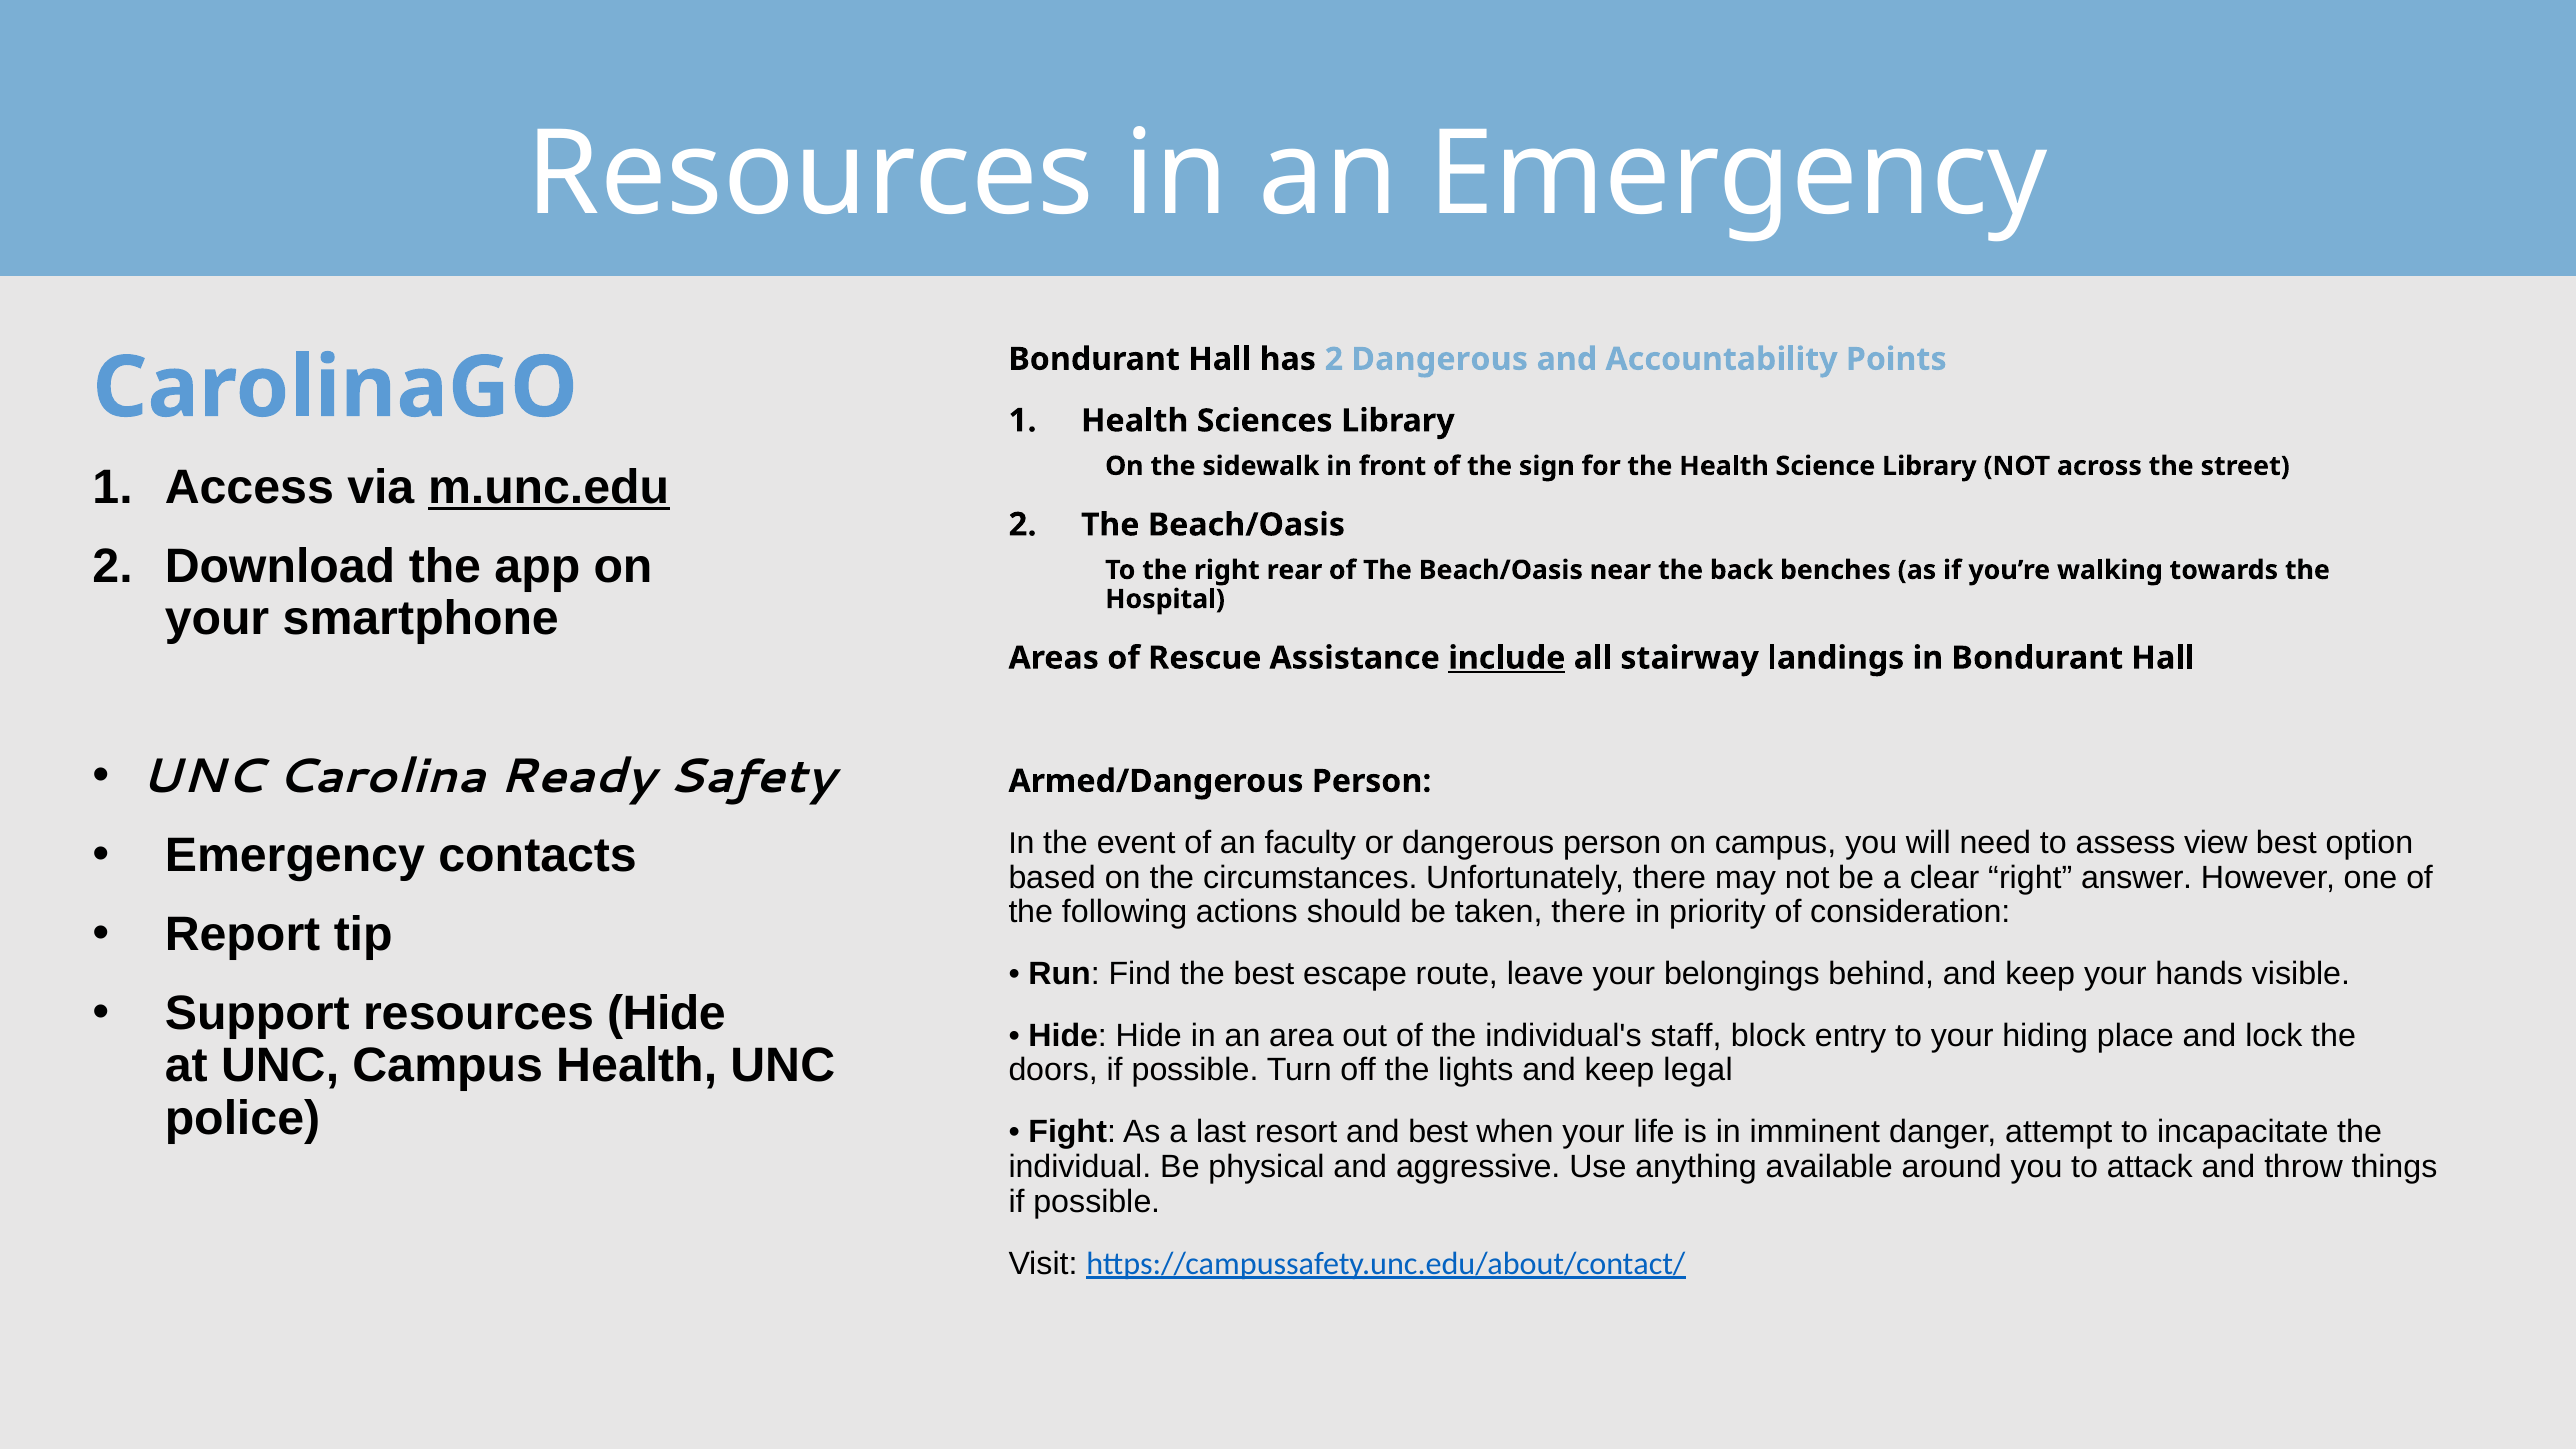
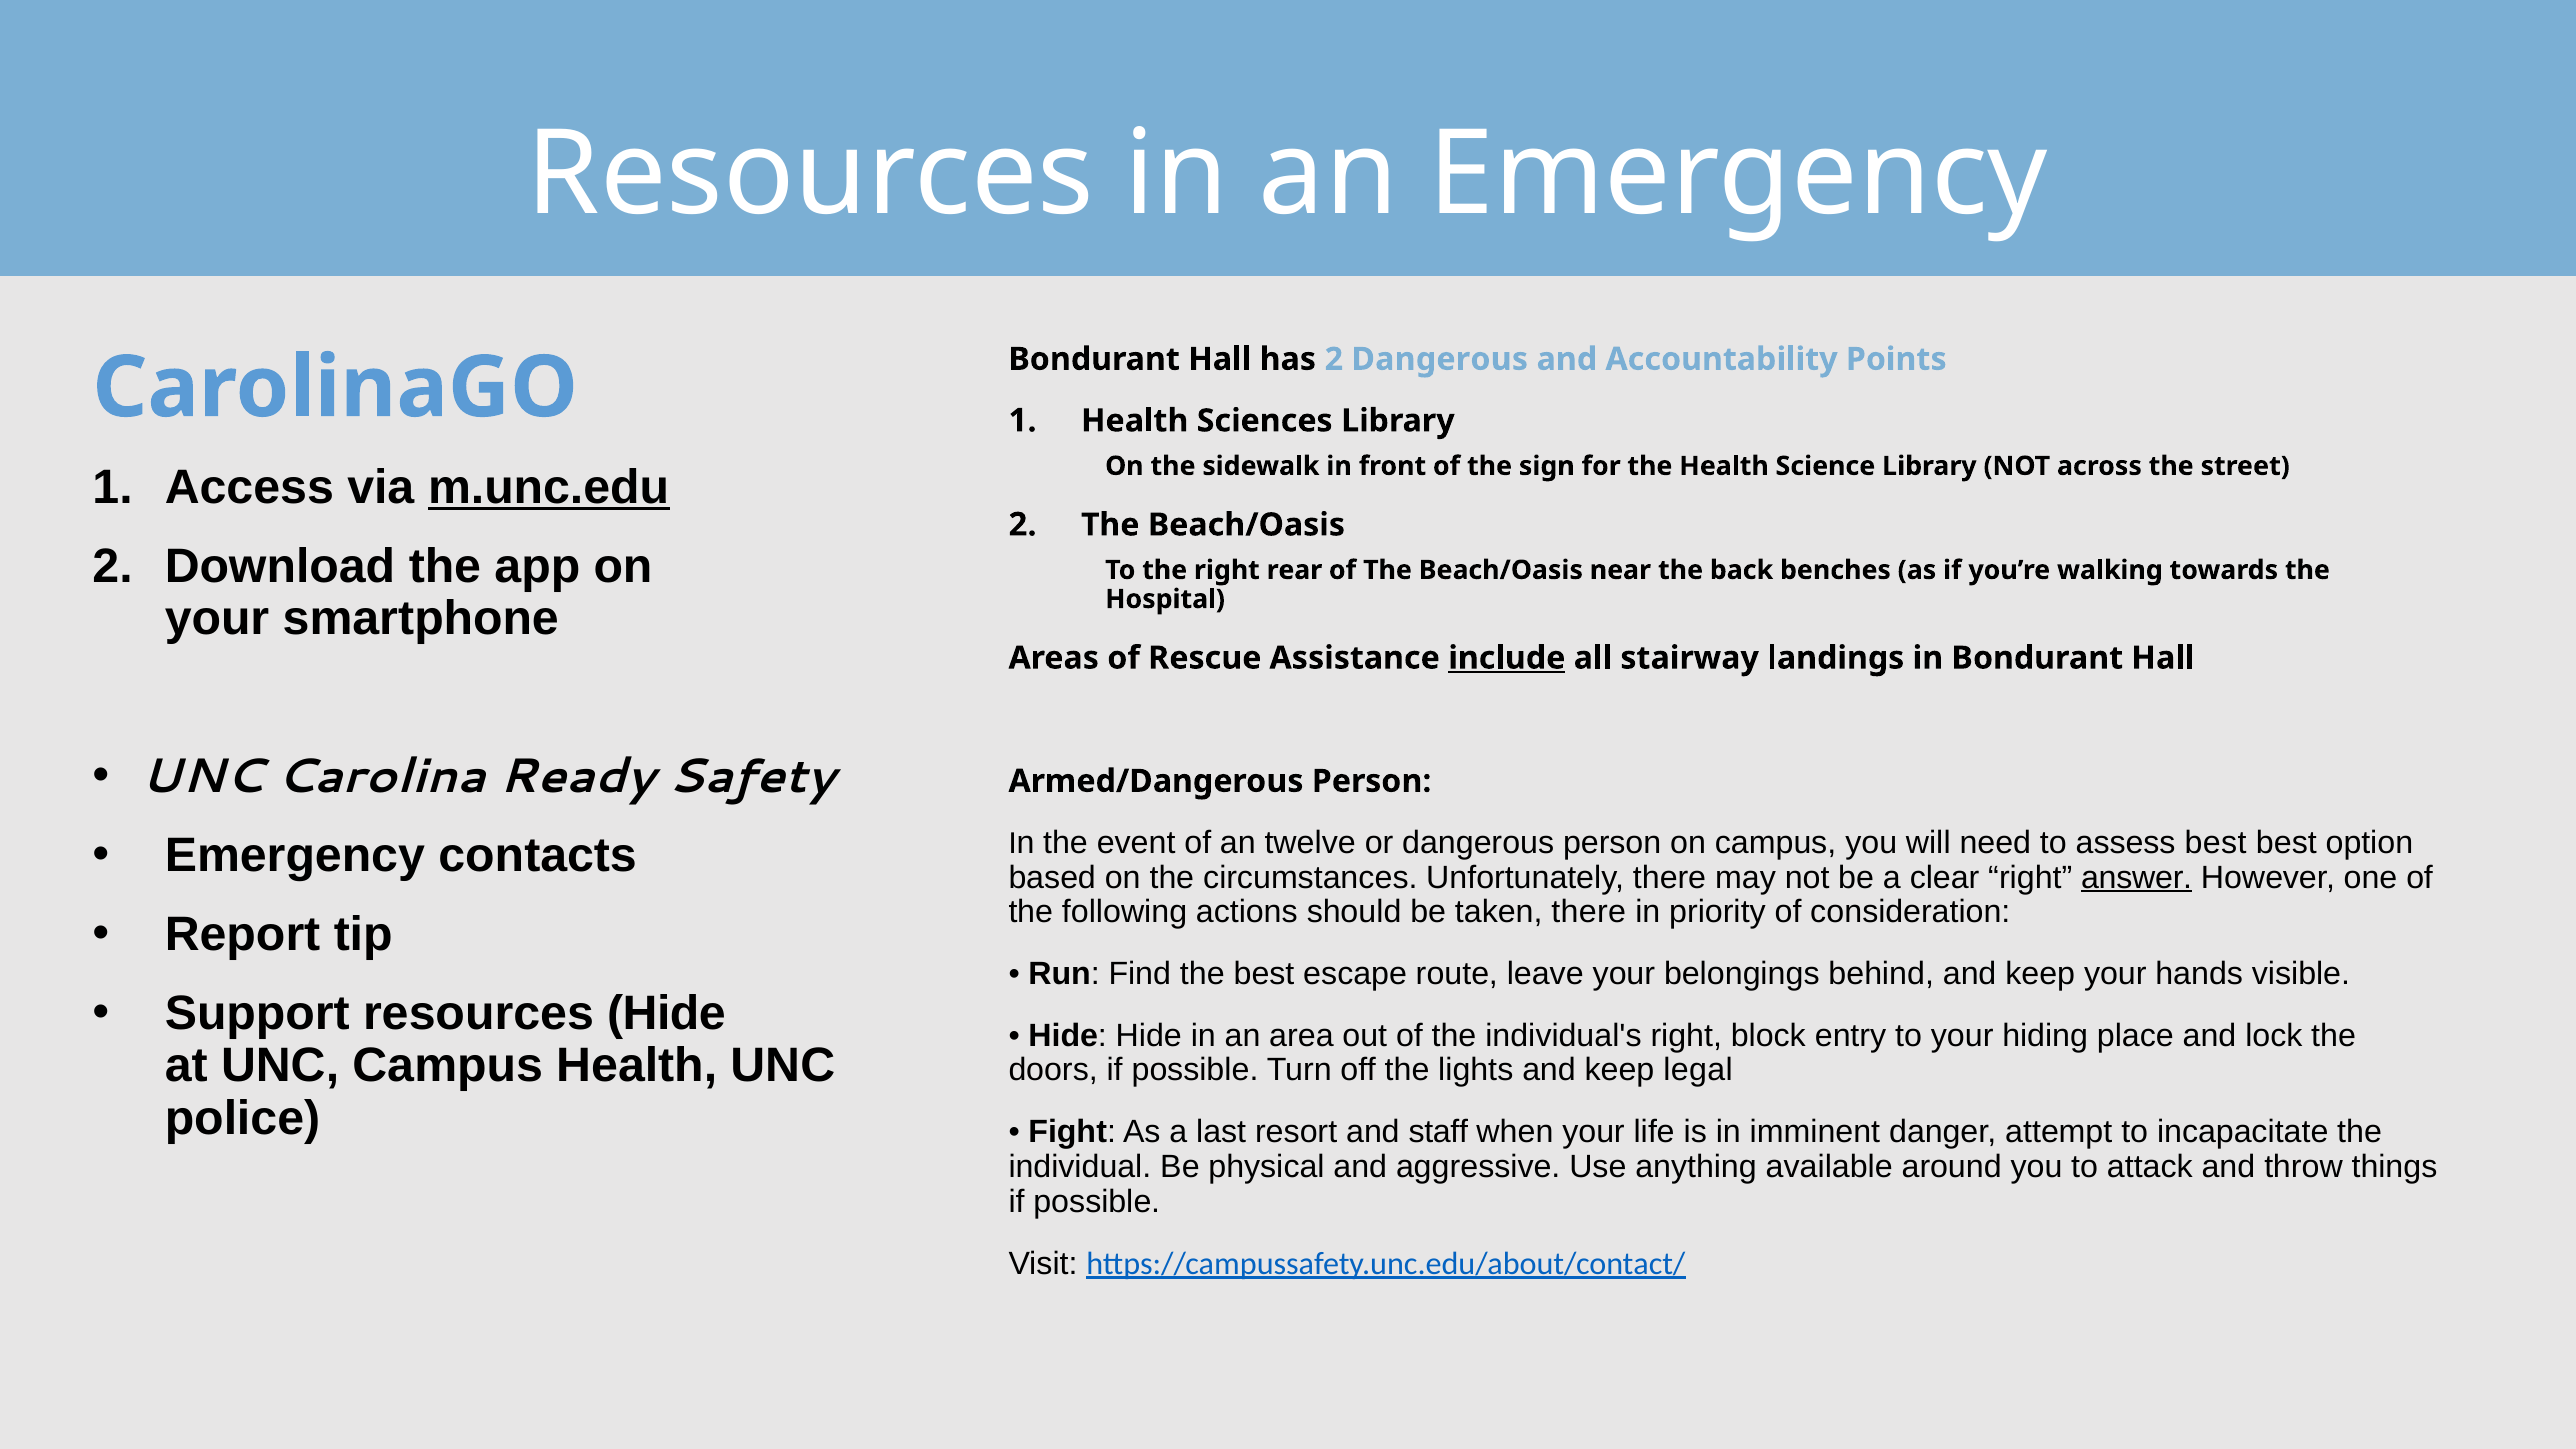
faculty: faculty -> twelve (1310, 843)
assess view: view -> best (2216, 843)
answer underline: none -> present (2137, 878)
individual's staff: staff -> right (1686, 1036)
and best: best -> staff (1438, 1132)
